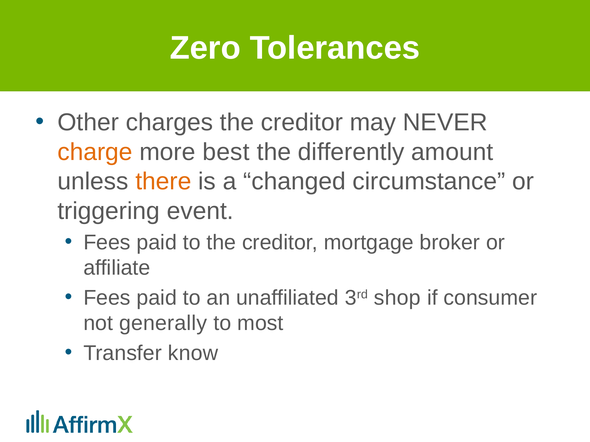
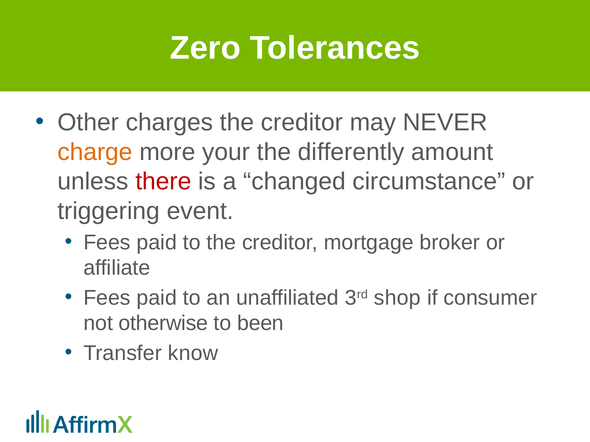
best: best -> your (226, 152)
there colour: orange -> red (163, 182)
generally: generally -> otherwise (163, 324)
most: most -> been (260, 324)
